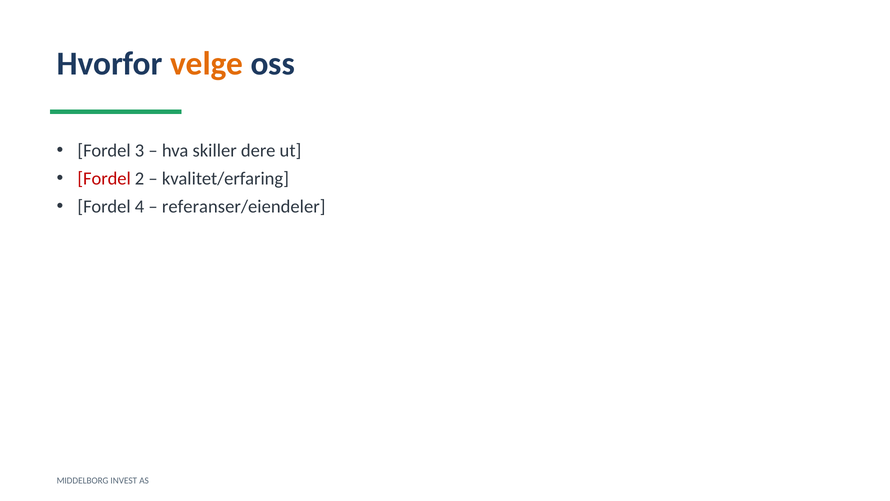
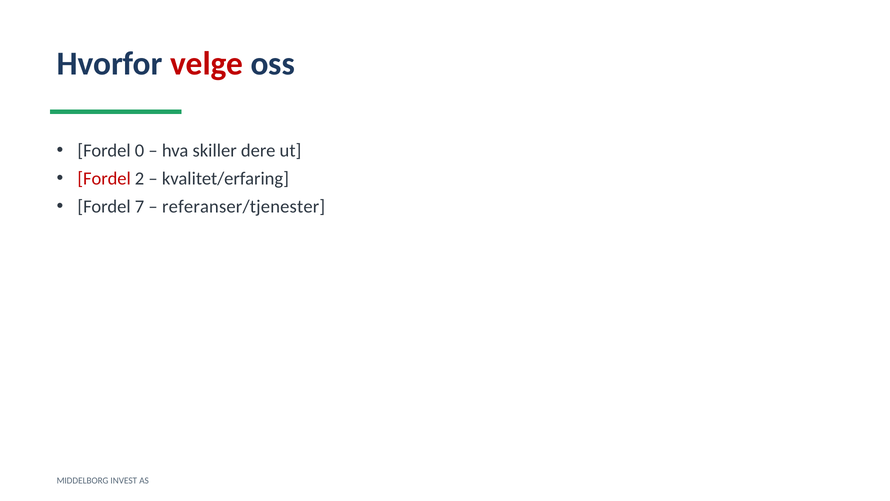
velge colour: orange -> red (207, 64)
3: 3 -> 0 (140, 151)
4: 4 -> 7 (140, 206)
referanser/eiendeler: referanser/eiendeler -> referanser/tjenester (244, 206)
